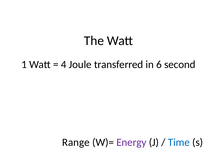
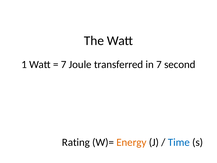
4: 4 -> 7 (64, 64)
in 6: 6 -> 7 (159, 64)
Range: Range -> Rating (76, 142)
Energy colour: purple -> orange (131, 142)
